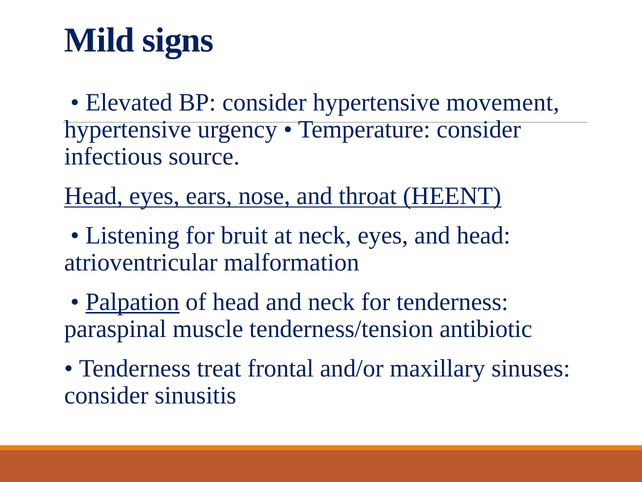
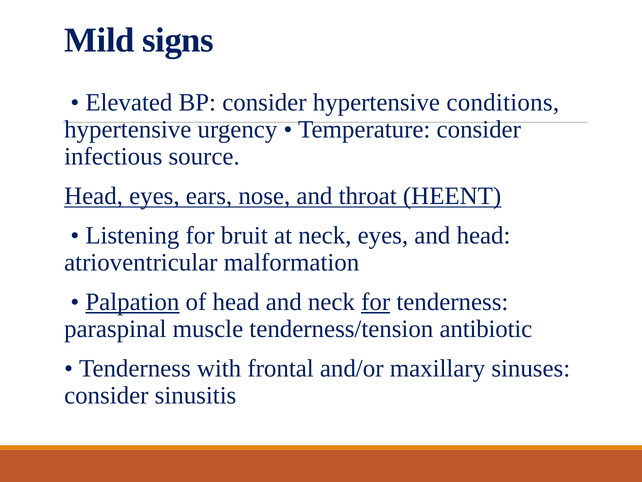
movement: movement -> conditions (503, 102)
for underline: none -> present (376, 302)
treat: treat -> with (219, 368)
